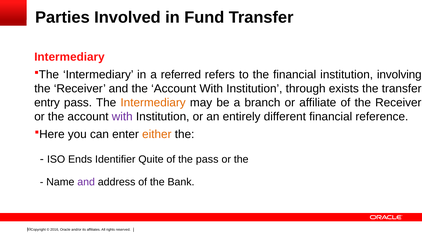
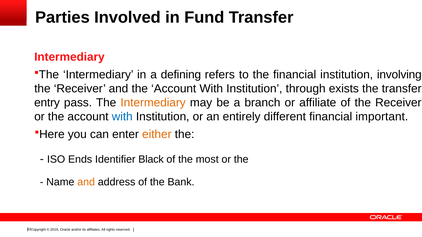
referred: referred -> defining (181, 75)
with colour: purple -> blue (122, 117)
reference: reference -> important (382, 117)
Quite: Quite -> Black (151, 160)
the pass: pass -> most (207, 160)
and colour: purple -> orange (86, 182)
